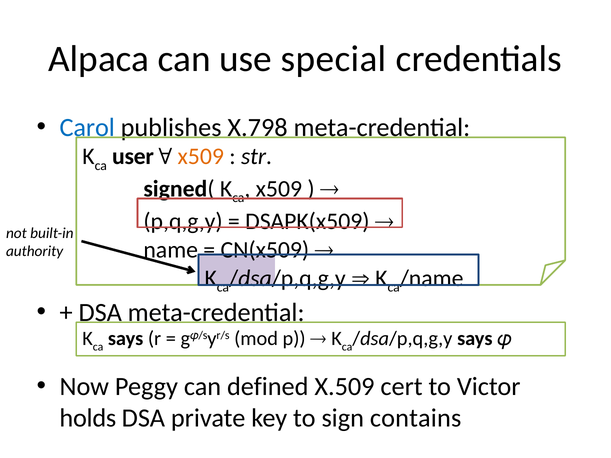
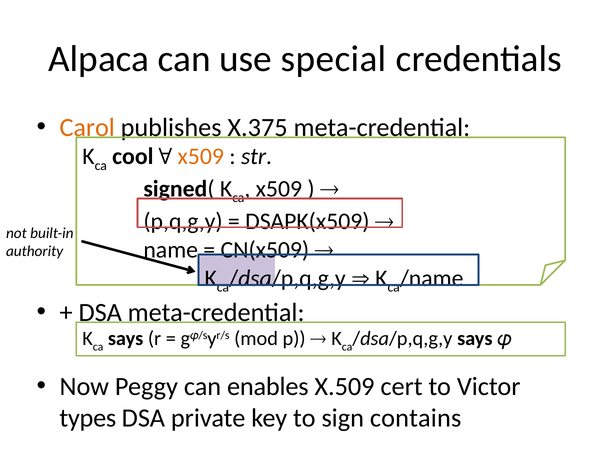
Carol colour: blue -> orange (87, 128)
X.798: X.798 -> X.375 (258, 128)
user: user -> cool (133, 156)
defined: defined -> enables (268, 387)
holds: holds -> types (88, 418)
